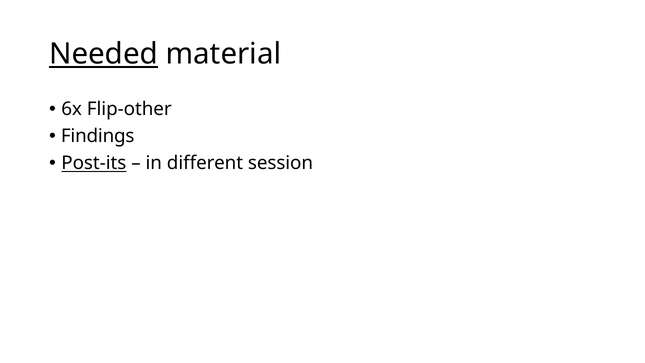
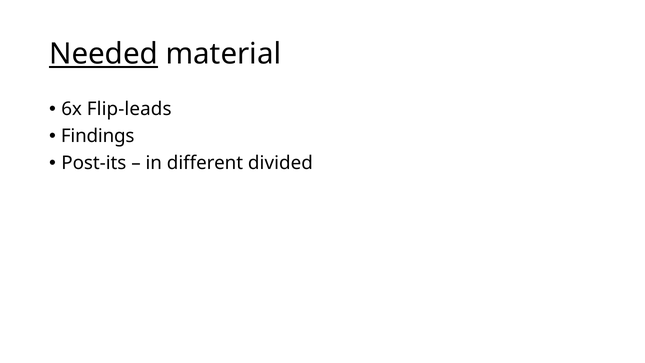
Flip-other: Flip-other -> Flip-leads (129, 109)
Post-its underline: present -> none (94, 163)
session: session -> divided (280, 163)
